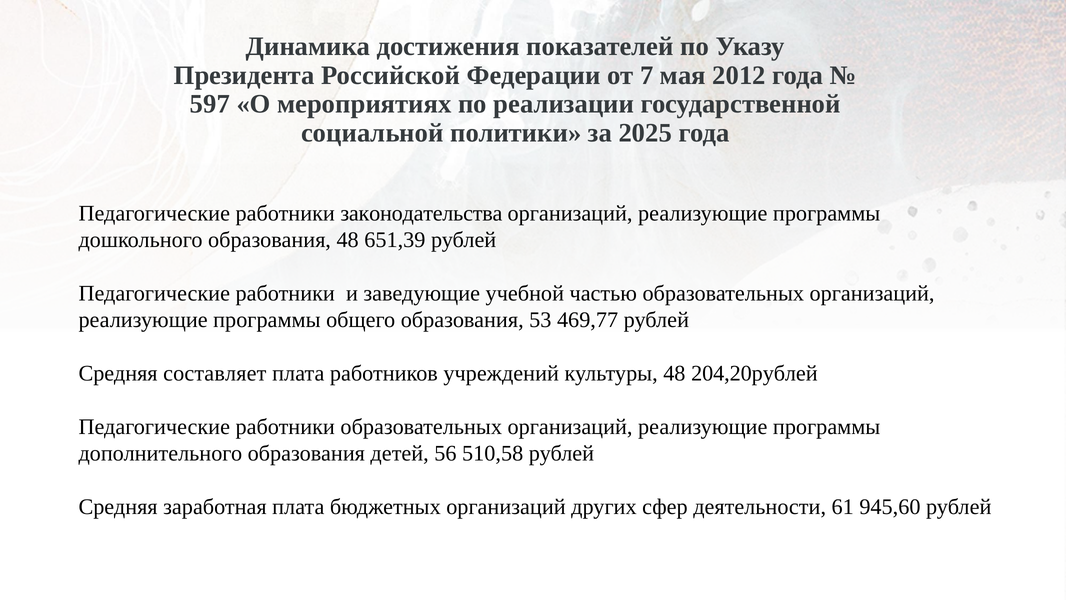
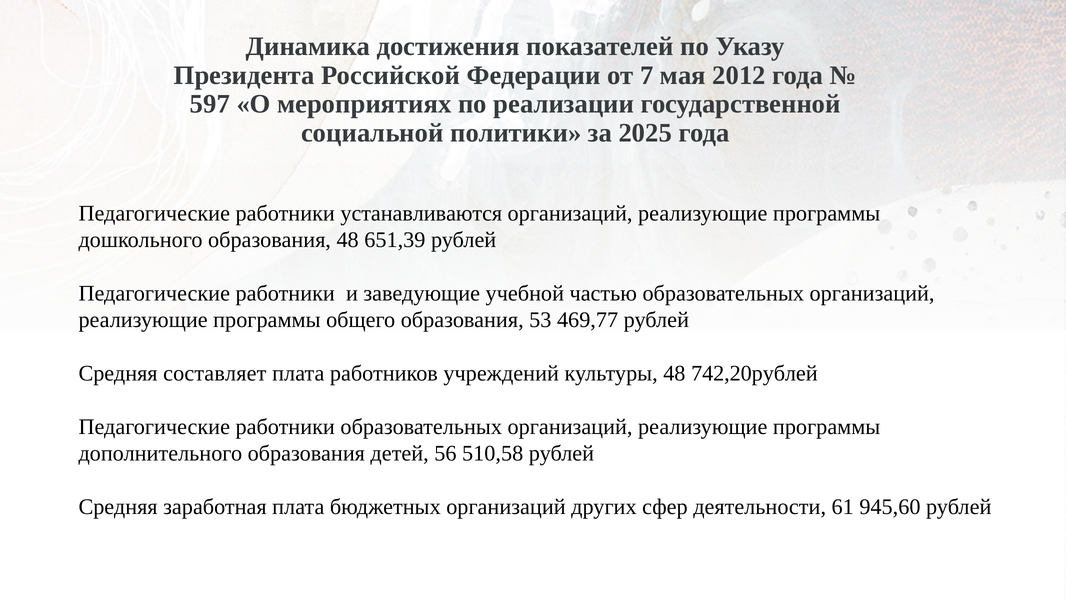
законодательства: законодательства -> устанавливаются (421, 213)
204,20рублей: 204,20рублей -> 742,20рублей (754, 373)
